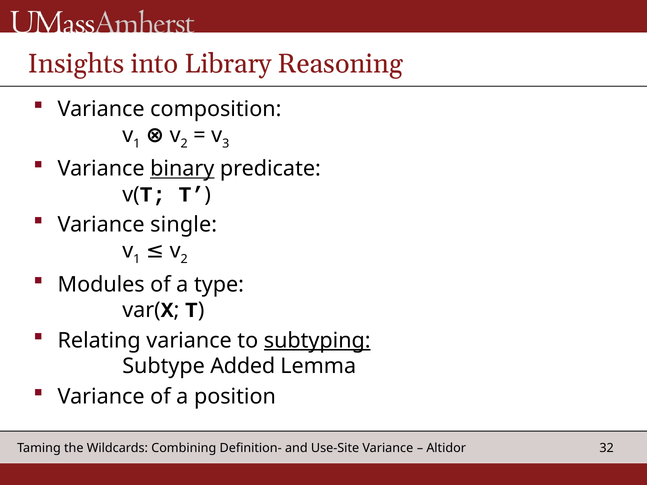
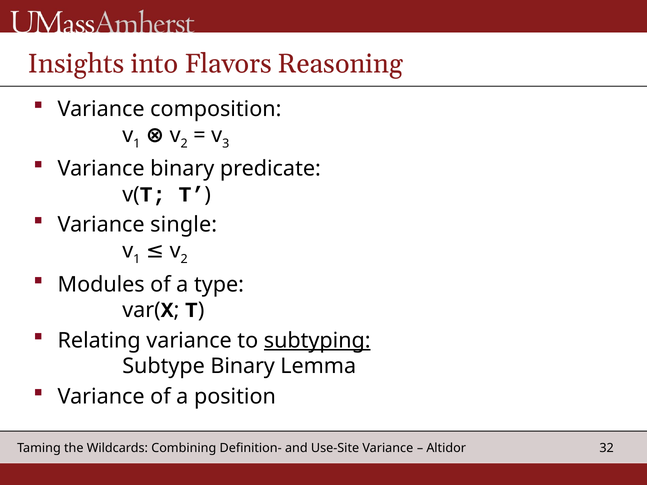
Library: Library -> Flavors (228, 64)
binary underline: present -> none (182, 169)
Subtype Added: Added -> Binary (243, 367)
